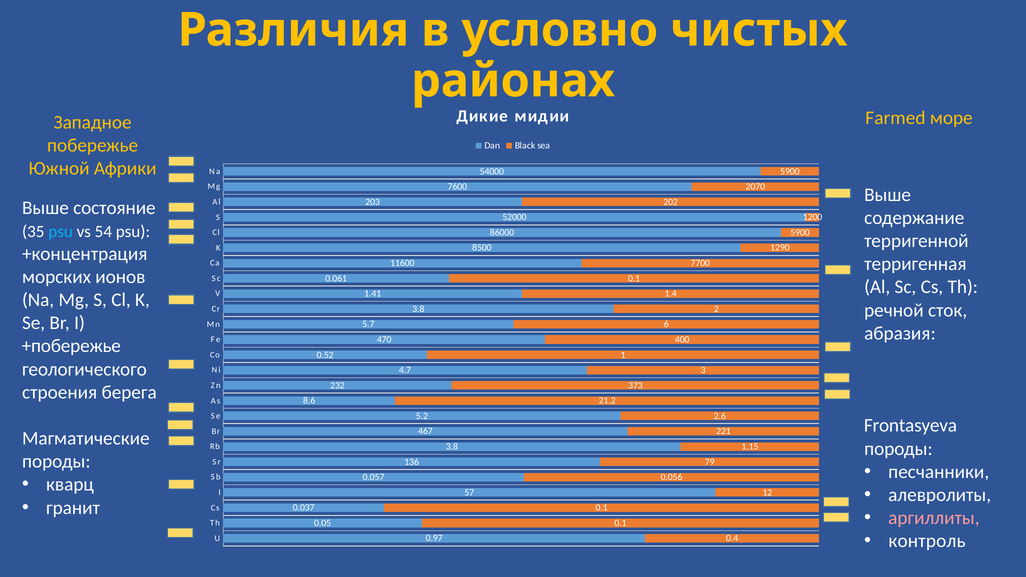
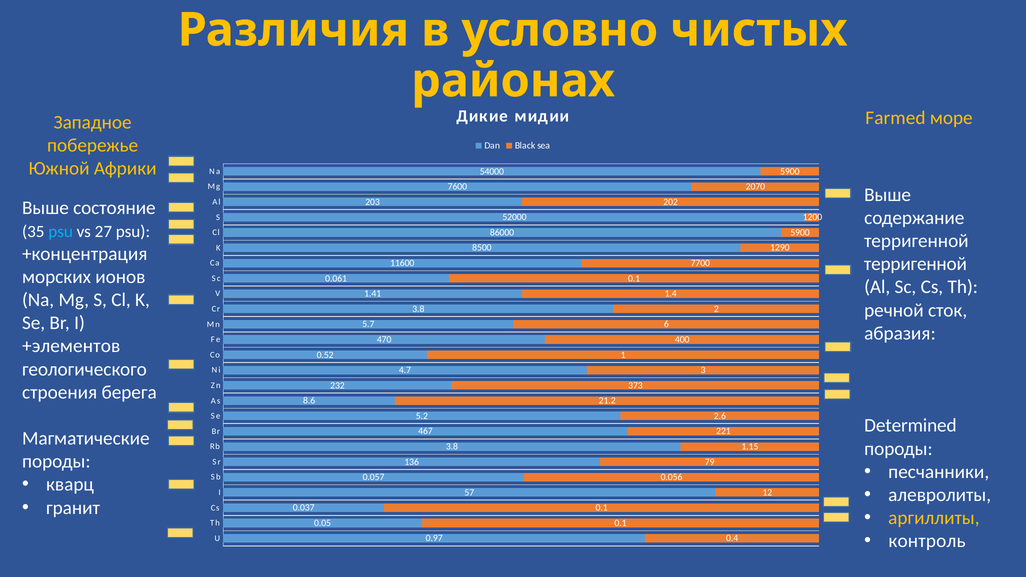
54: 54 -> 27 (103, 232)
терригенная: терригенная -> терригенной (915, 264)
+побережье: +побережье -> +элементов (71, 346)
Frontasyeva: Frontasyeva -> Determined (910, 426)
аргиллиты colour: pink -> yellow (934, 518)
